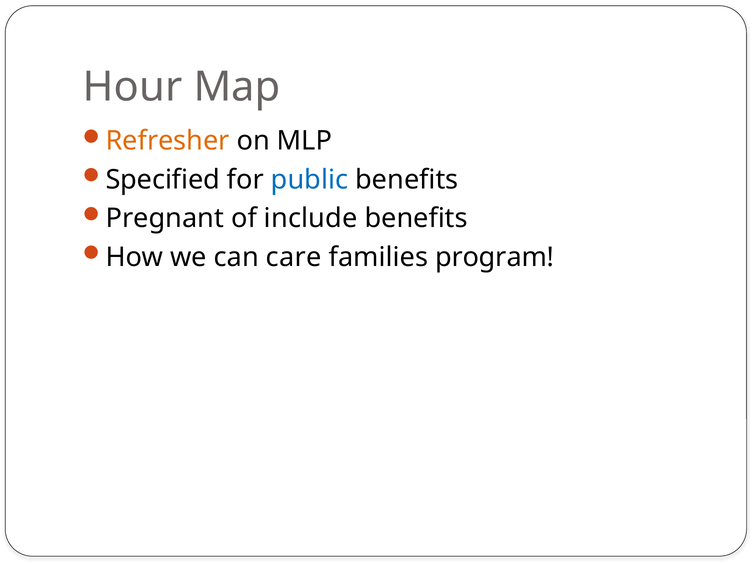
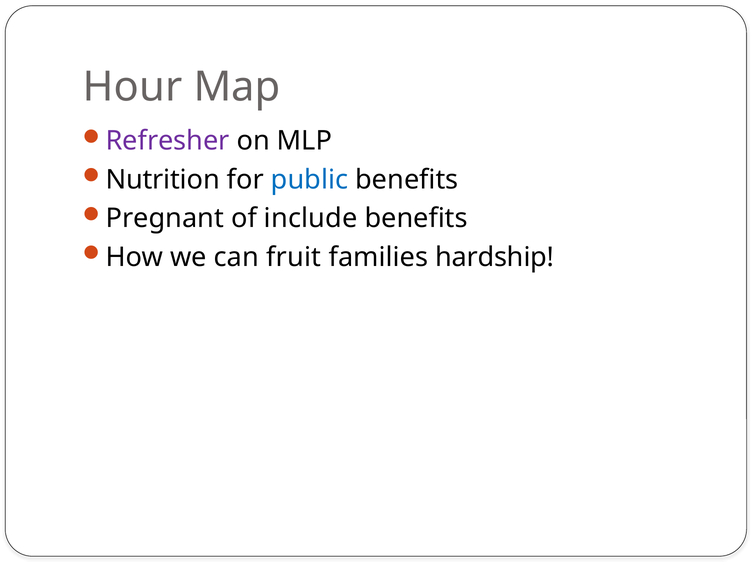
Refresher colour: orange -> purple (168, 141)
Specified: Specified -> Nutrition (163, 180)
care: care -> fruit (294, 257)
program: program -> hardship (495, 257)
